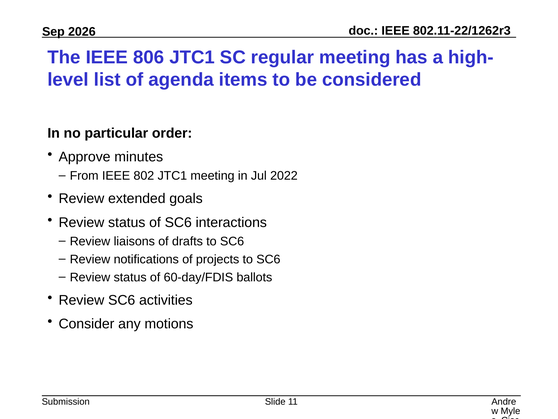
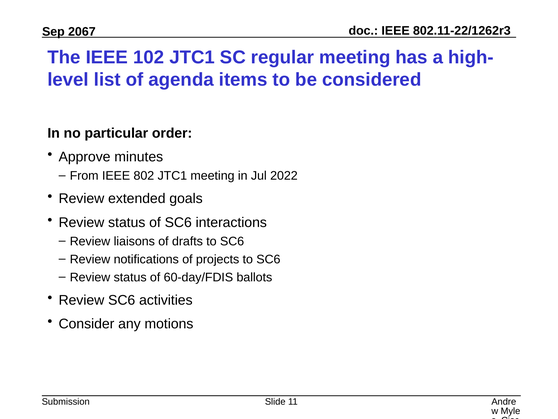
2026: 2026 -> 2067 (82, 32)
806: 806 -> 102 (149, 57)
